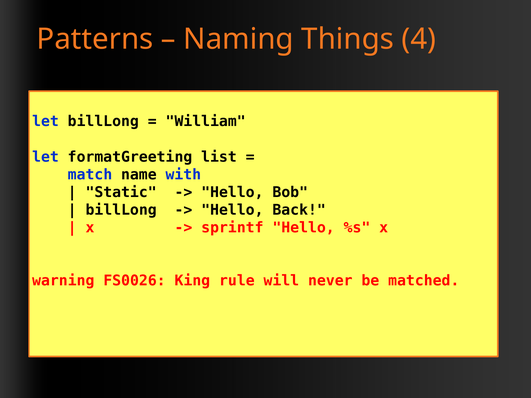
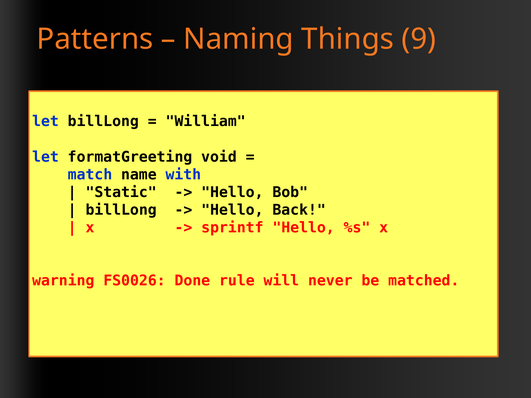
4: 4 -> 9 (419, 39)
list: list -> void (219, 157)
King: King -> Done (192, 281)
